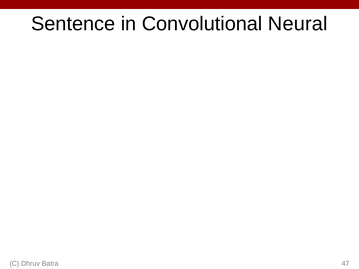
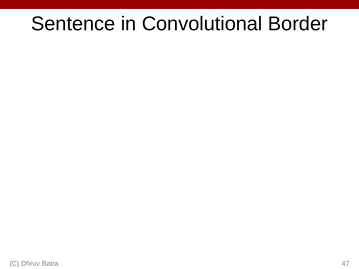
Neural: Neural -> Border (298, 24)
